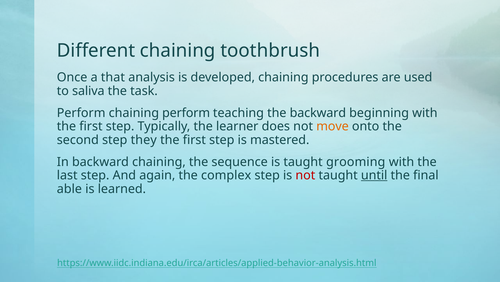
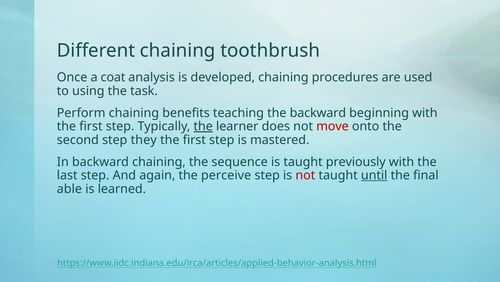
that: that -> coat (113, 77)
saliva: saliva -> using (88, 91)
chaining perform: perform -> benefits (186, 113)
the underline: none -> present (203, 126)
move colour: orange -> red (332, 126)
grooming: grooming -> previously (356, 161)
complex: complex -> perceive (226, 175)
